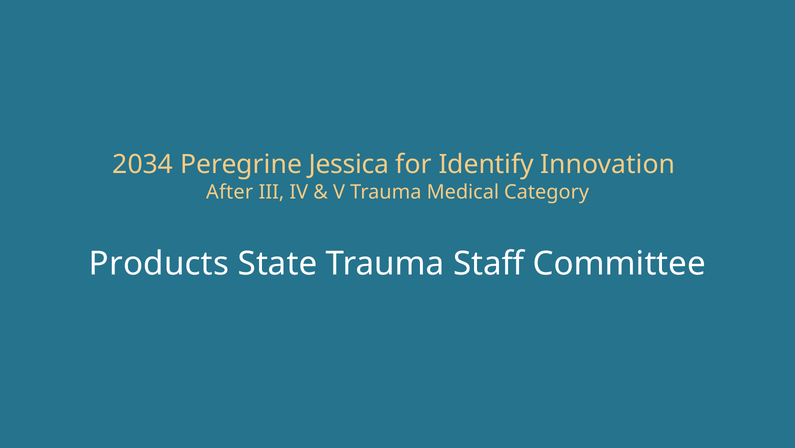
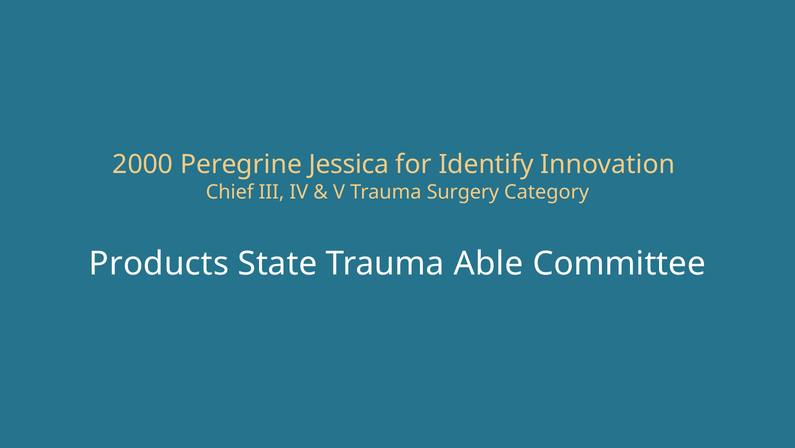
2034: 2034 -> 2000 (143, 165)
After: After -> Chief (230, 192)
Medical: Medical -> Surgery (463, 192)
Staff: Staff -> Able (489, 264)
